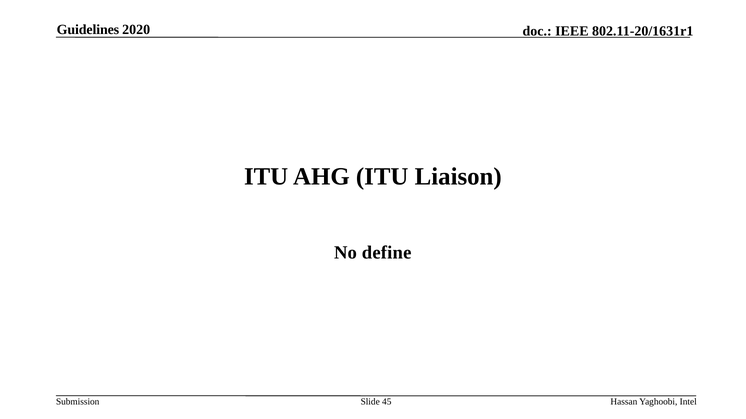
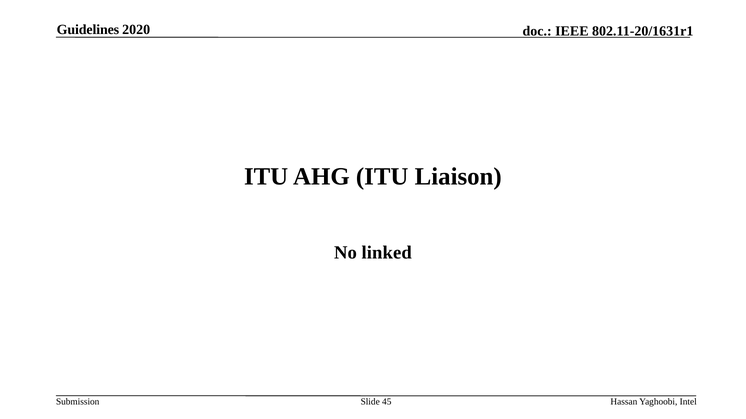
define: define -> linked (387, 253)
